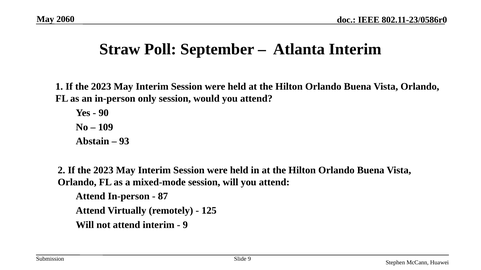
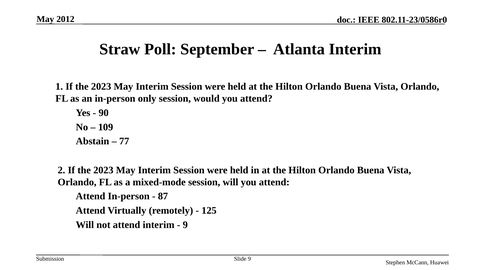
2060: 2060 -> 2012 (65, 19)
93: 93 -> 77 (124, 142)
